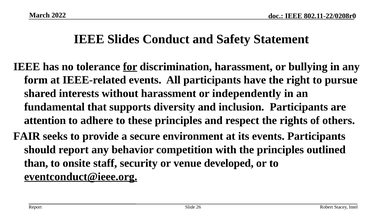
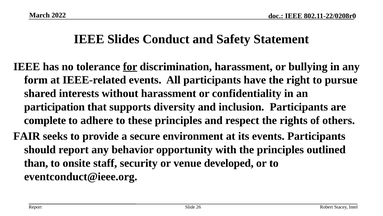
independently: independently -> confidentiality (247, 93)
fundamental: fundamental -> participation (54, 107)
attention: attention -> complete (45, 120)
competition: competition -> opportunity (184, 149)
eventconduct@ieee.org underline: present -> none (81, 176)
